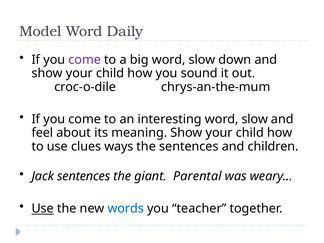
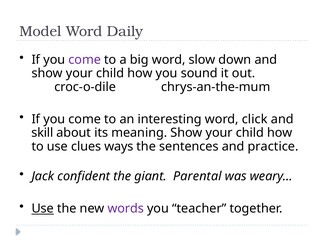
interesting word slow: slow -> click (255, 119)
feel: feel -> skill (42, 133)
children: children -> practice (273, 146)
Jack sentences: sentences -> confident (84, 176)
words colour: blue -> purple (126, 208)
